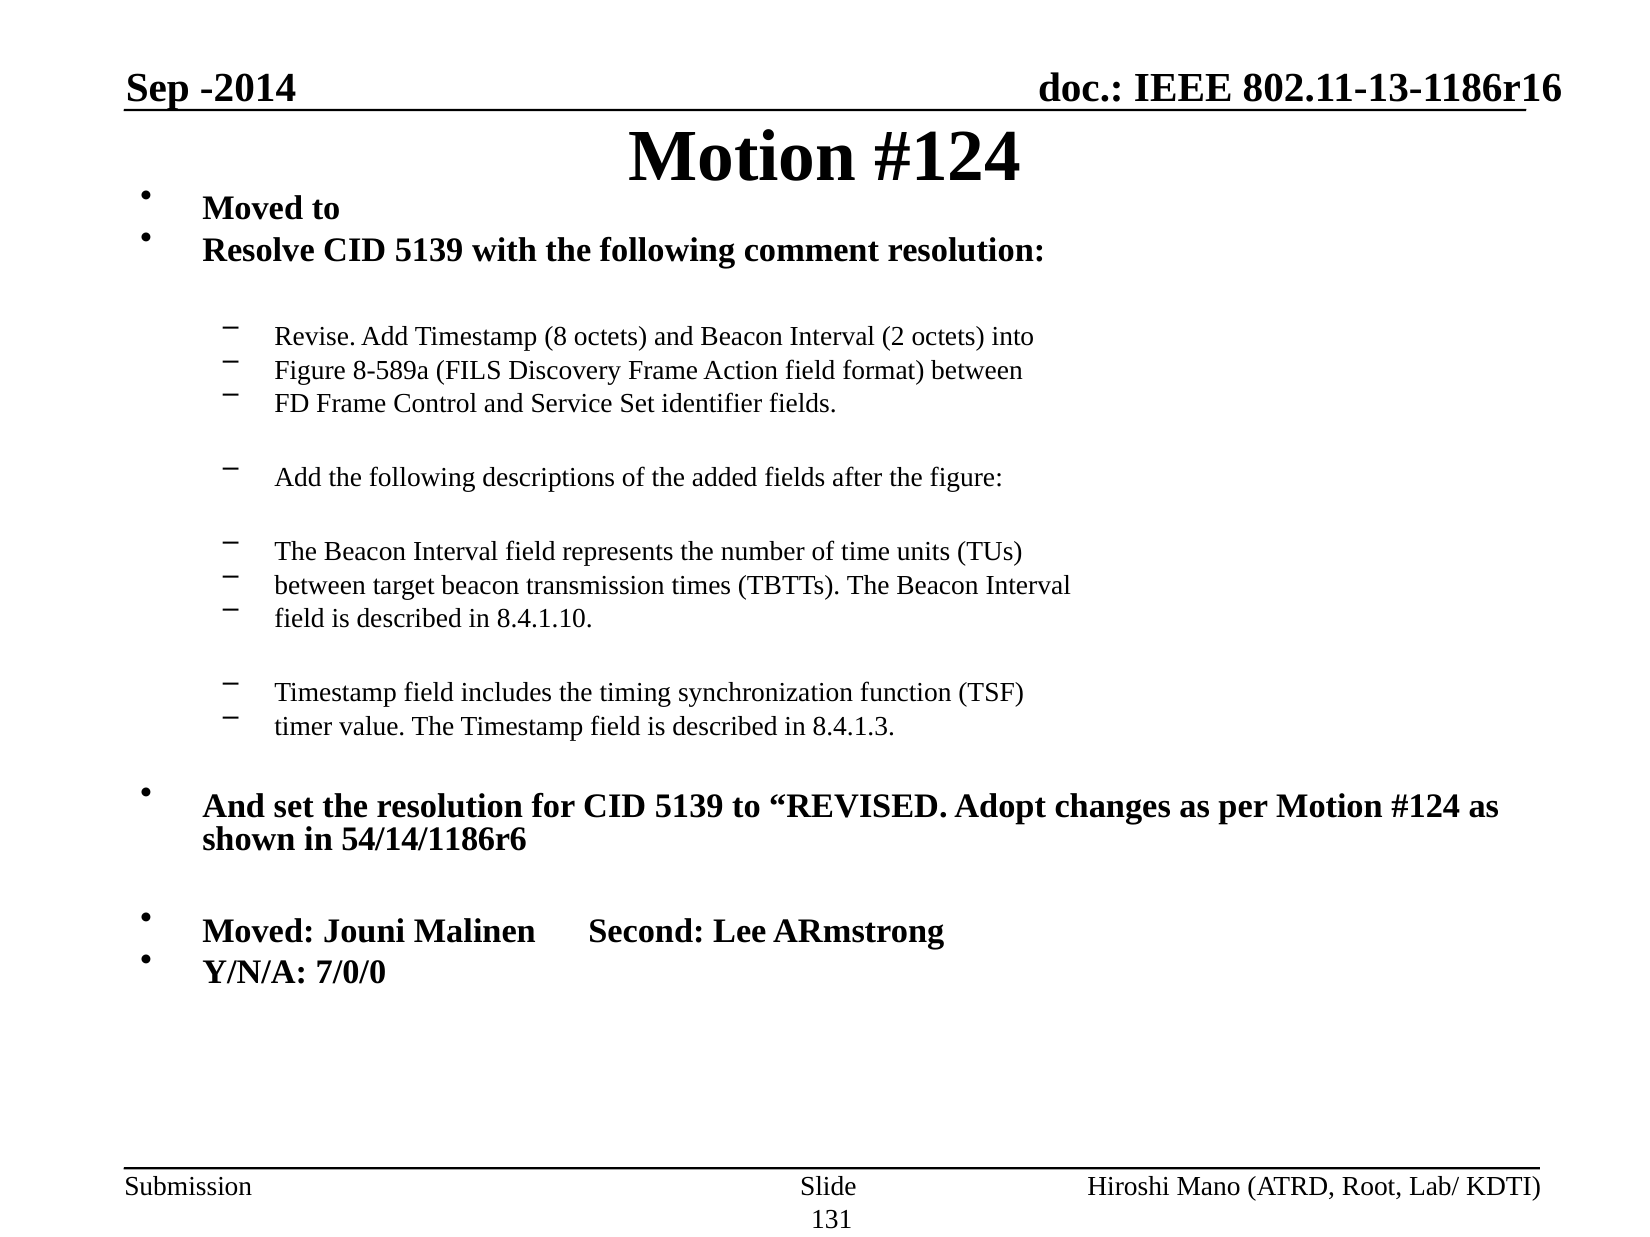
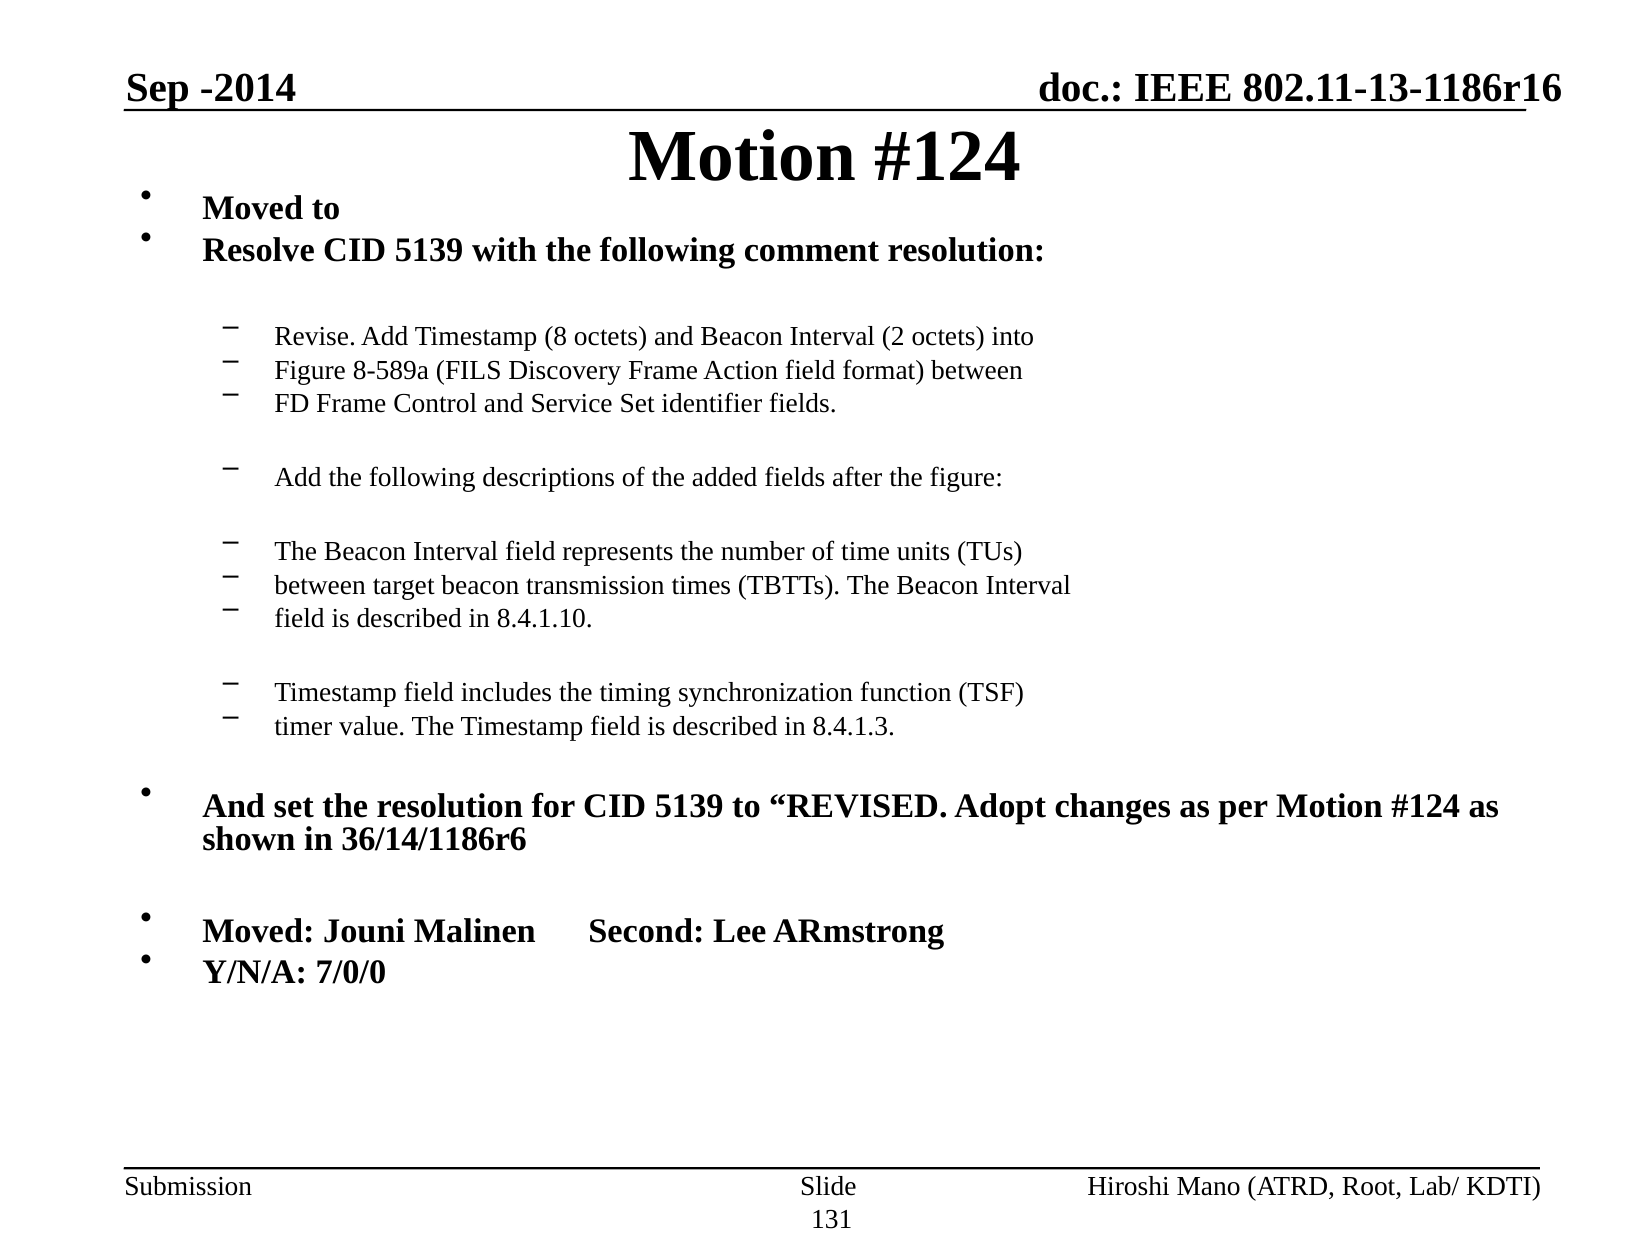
54/14/1186r6: 54/14/1186r6 -> 36/14/1186r6 (434, 839)
